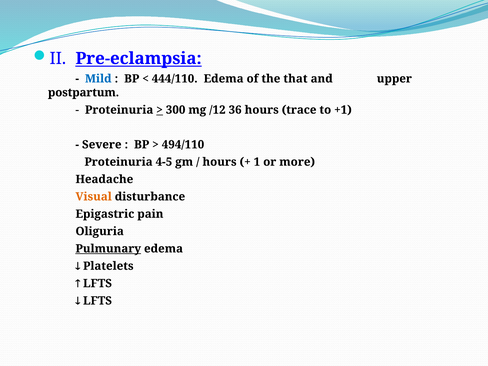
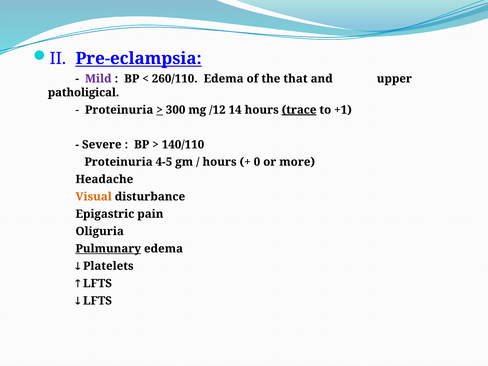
Mild colour: blue -> purple (98, 79)
444/110: 444/110 -> 260/110 (175, 79)
postpartum: postpartum -> patholigical (84, 93)
36: 36 -> 14 (235, 110)
trace underline: none -> present (299, 110)
494/110: 494/110 -> 140/110 (183, 145)
1: 1 -> 0 (257, 162)
